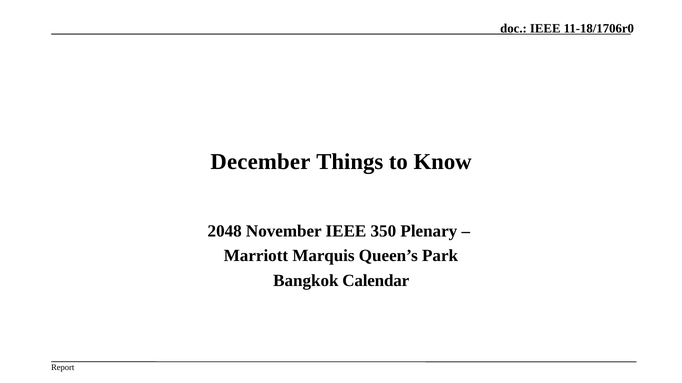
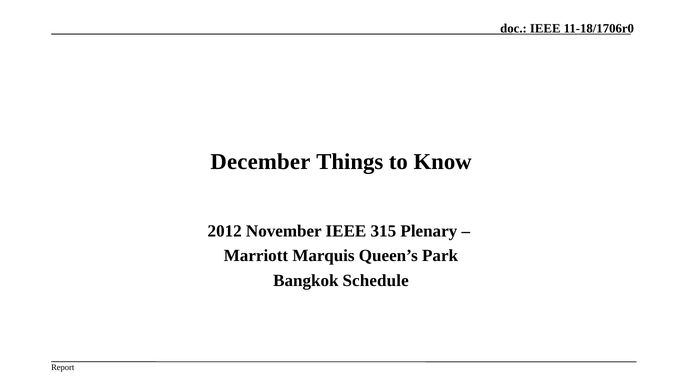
2048: 2048 -> 2012 (225, 231)
350: 350 -> 315 (383, 231)
Calendar: Calendar -> Schedule (376, 281)
